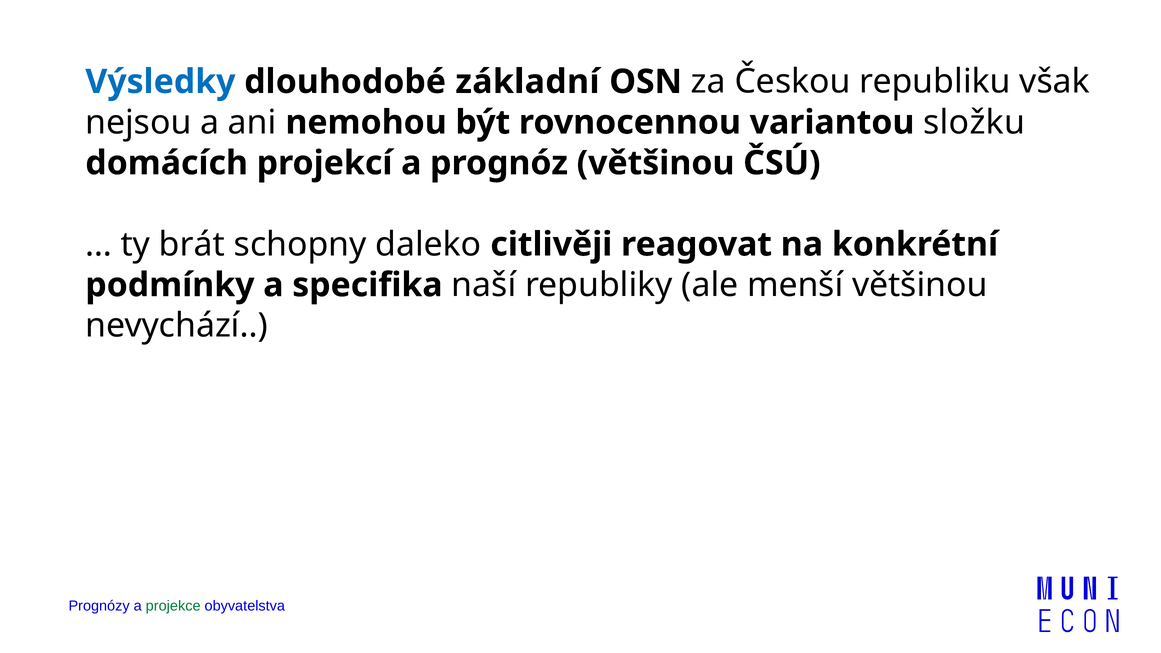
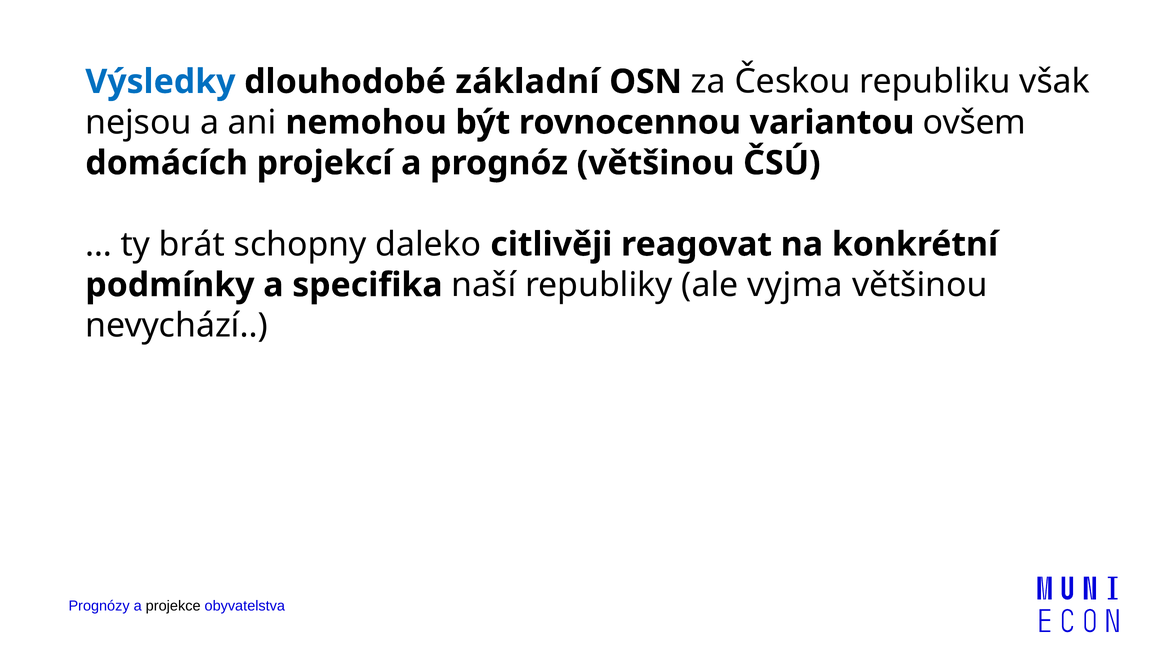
složku: složku -> ovšem (974, 122)
menší: menší -> vyjma (795, 285)
projekce colour: green -> black (173, 606)
